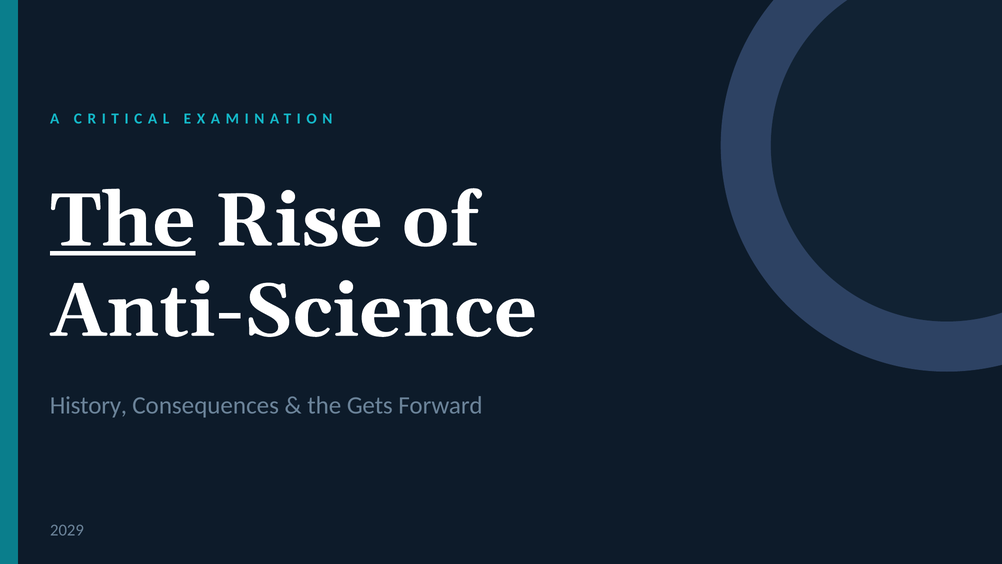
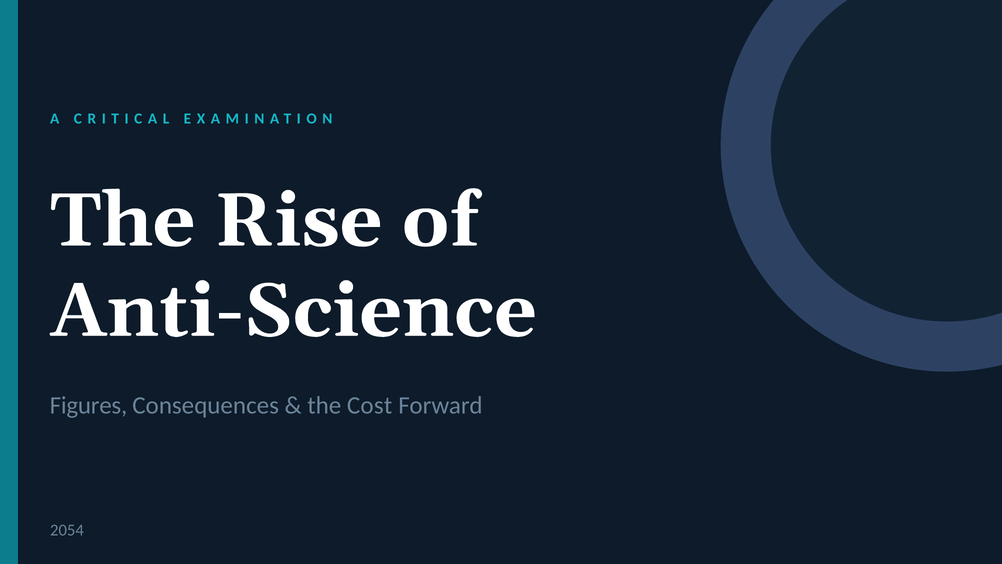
The underline: present -> none (123, 221)
History: History -> Figures (88, 405)
Gets: Gets -> Cost (370, 405)
2029: 2029 -> 2054 (67, 530)
